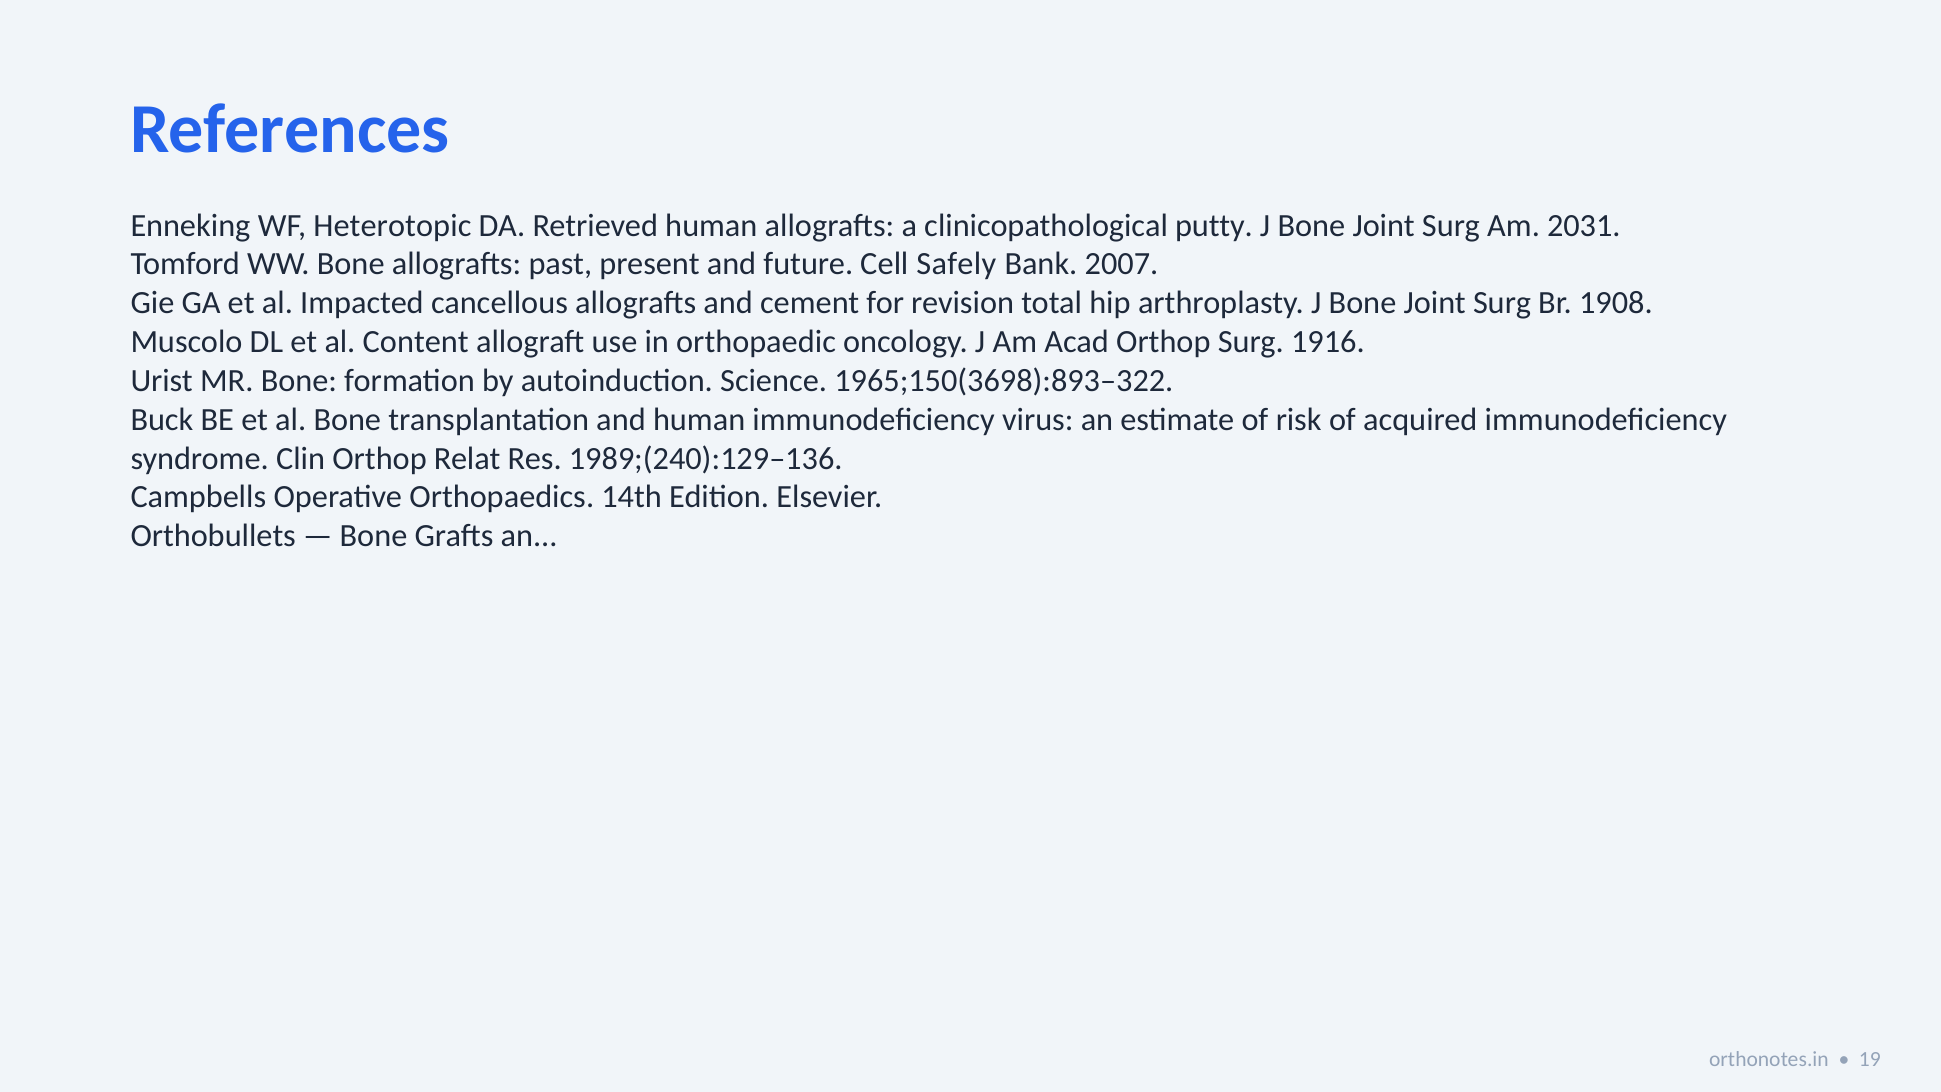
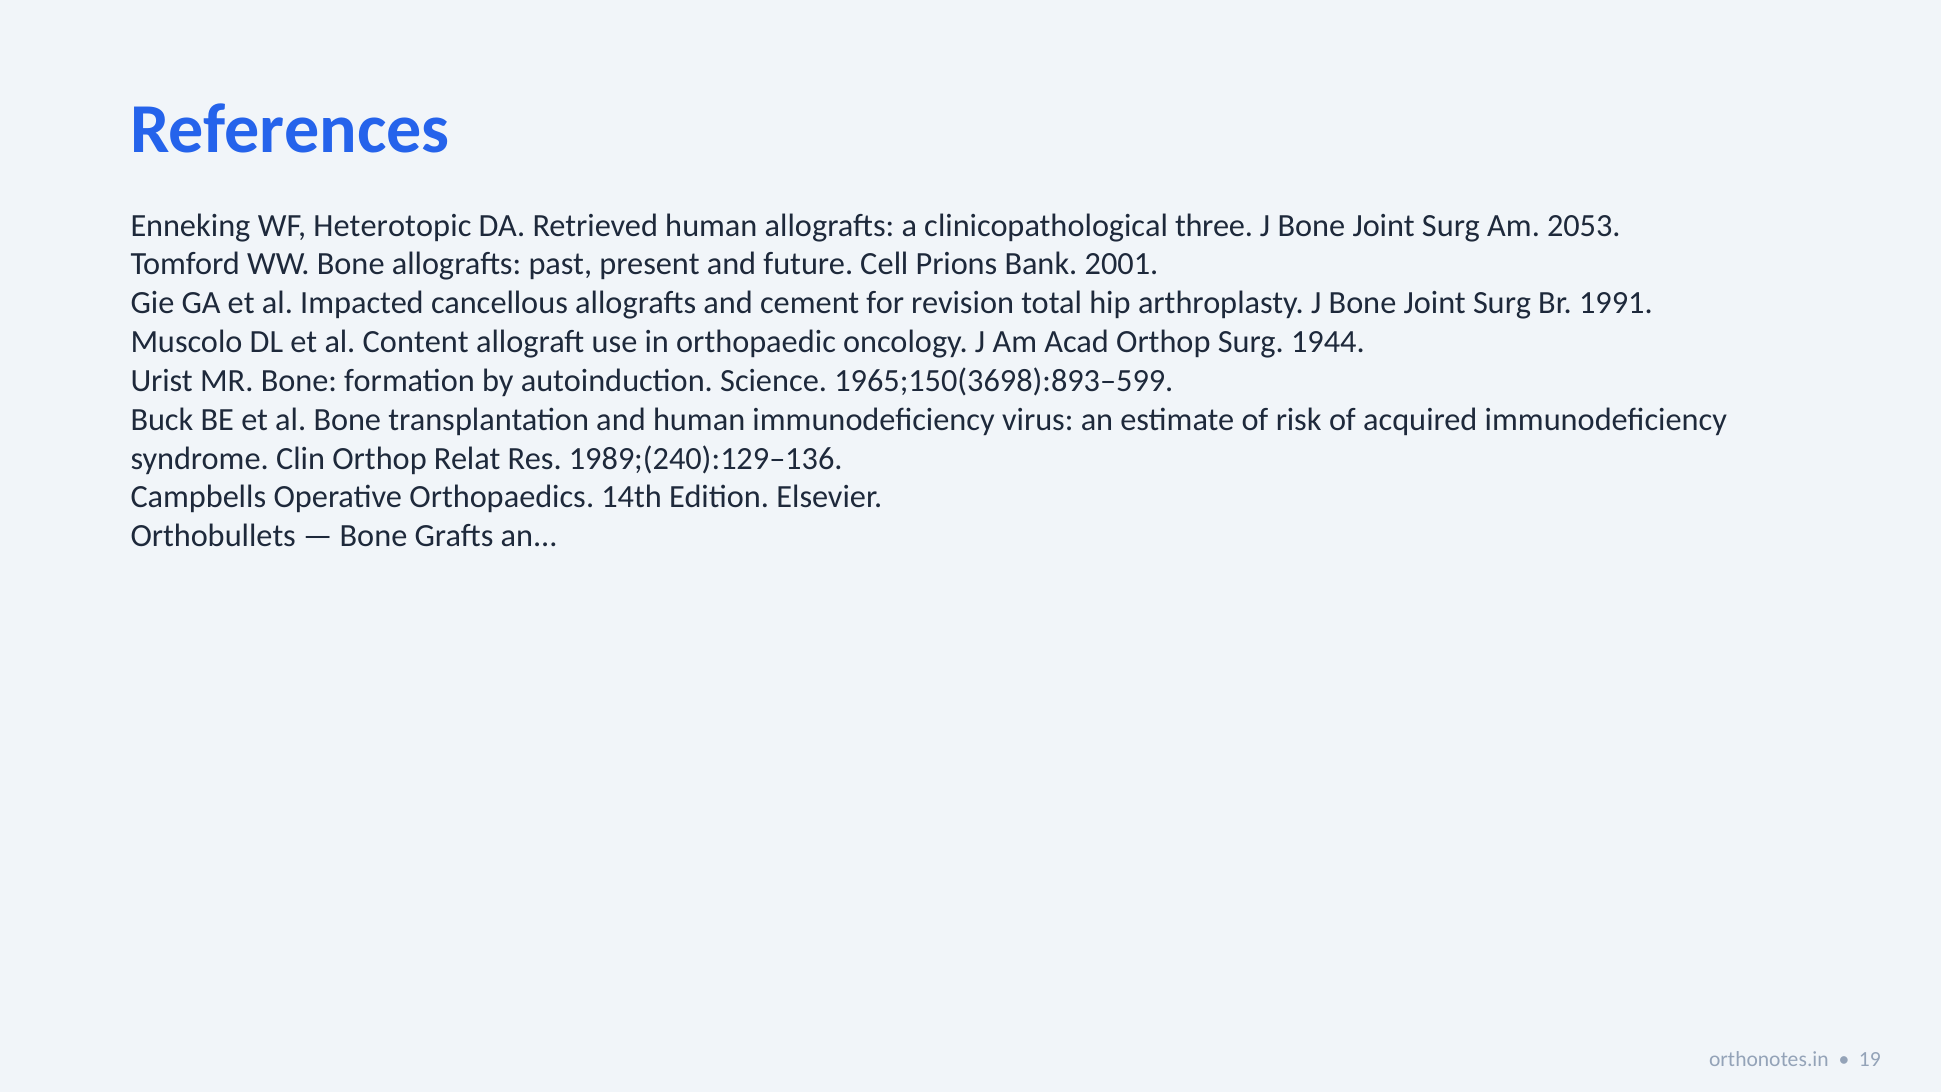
putty: putty -> three (1214, 225)
2031: 2031 -> 2053 (1584, 225)
Safely: Safely -> Prions (956, 264)
2007: 2007 -> 2001 (1121, 264)
1908: 1908 -> 1991 (1616, 303)
1916: 1916 -> 1944 (1328, 342)
1965;150(3698):893–322: 1965;150(3698):893–322 -> 1965;150(3698):893–599 (1004, 381)
